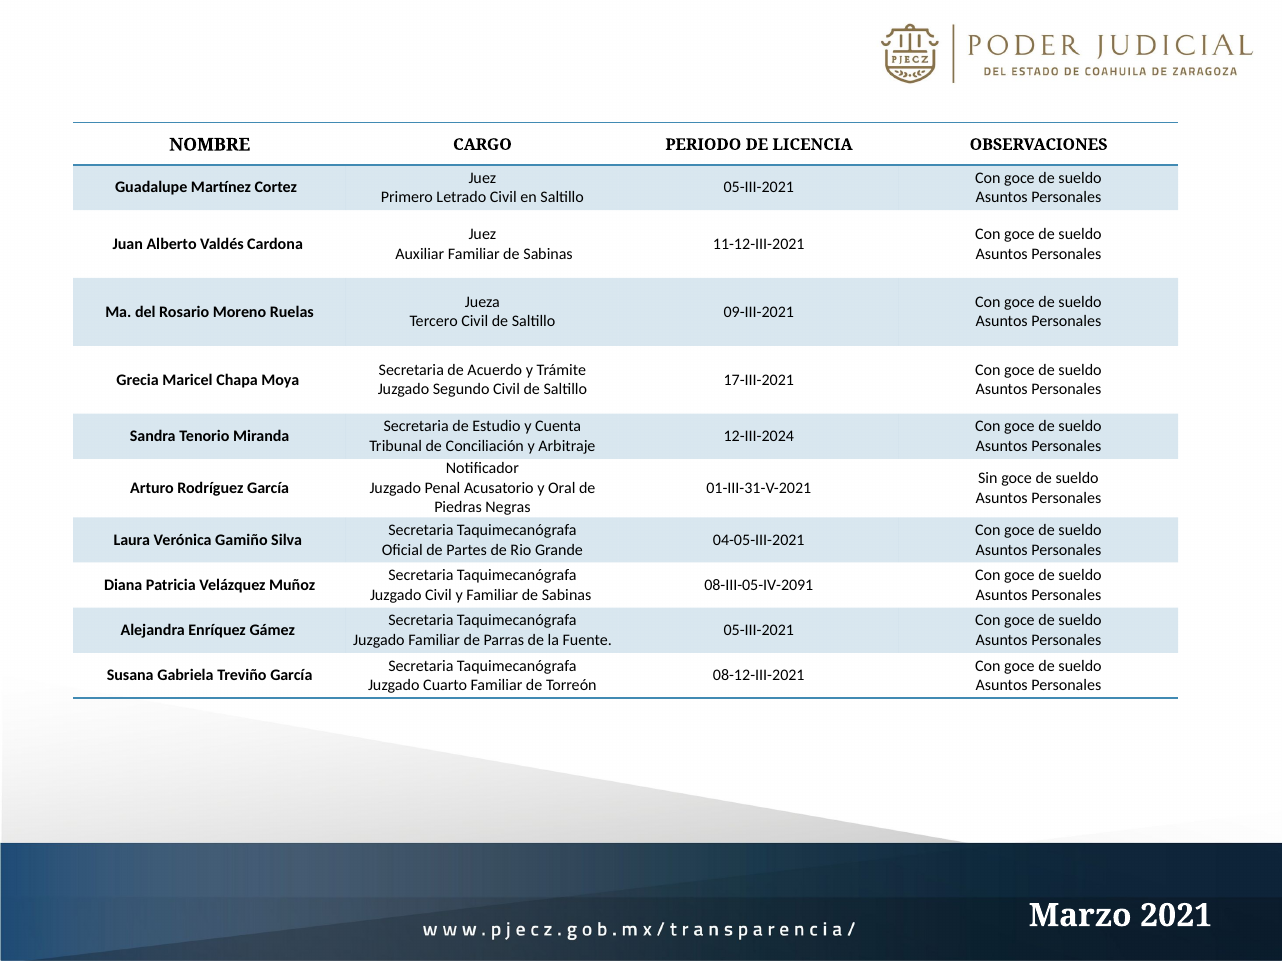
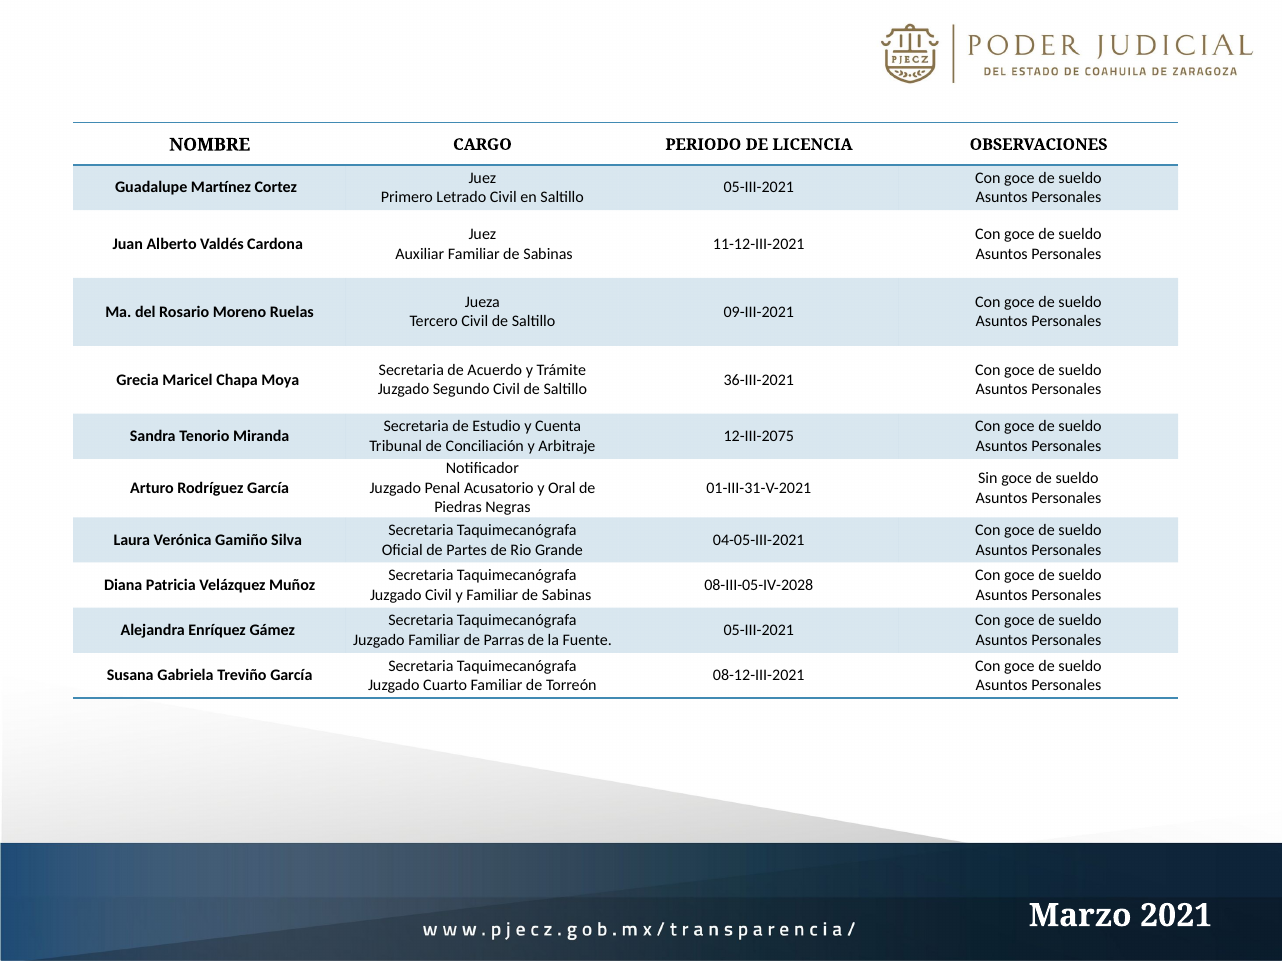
17-III-2021: 17-III-2021 -> 36-III-2021 (759, 380)
12-III-2024: 12-III-2024 -> 12-III-2075 (759, 437)
08-III-05-IV-2091: 08-III-05-IV-2091 -> 08-III-05-IV-2028 (759, 586)
